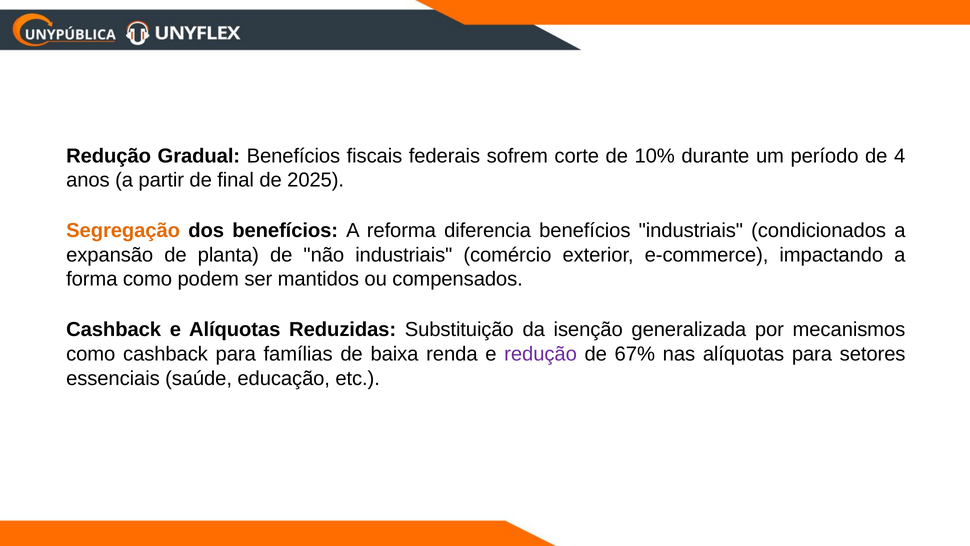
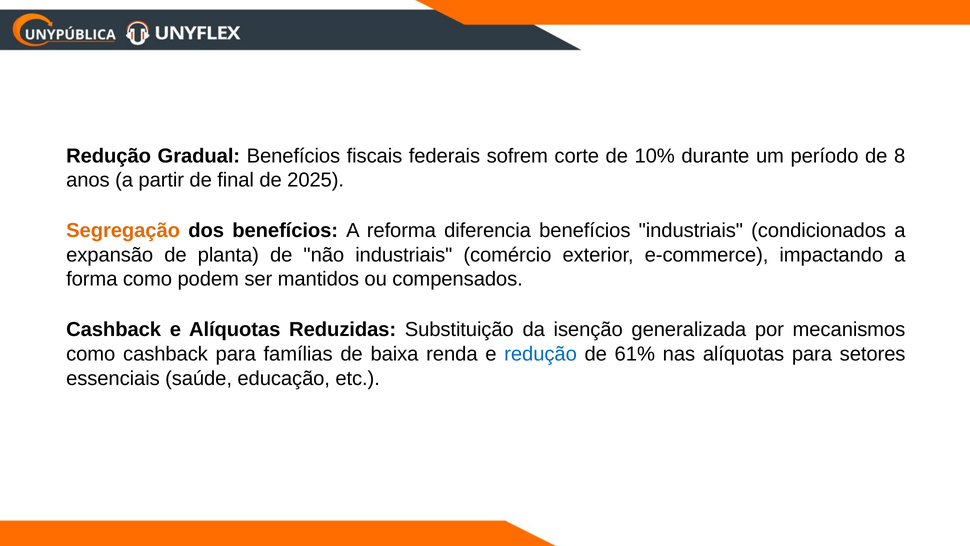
4: 4 -> 8 (900, 156)
redução colour: purple -> blue (541, 354)
67%: 67% -> 61% (635, 354)
